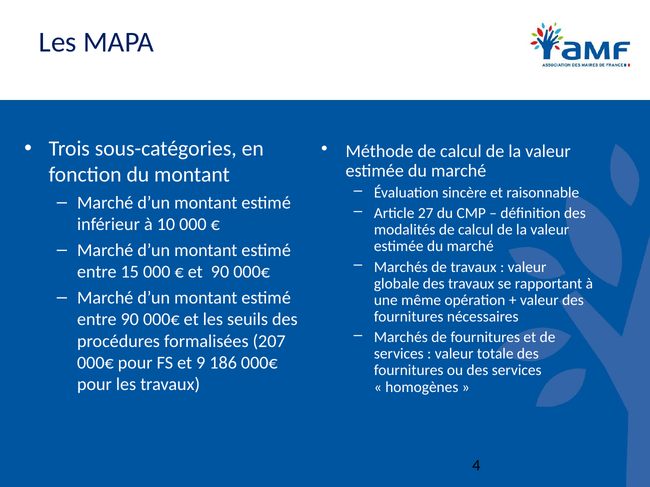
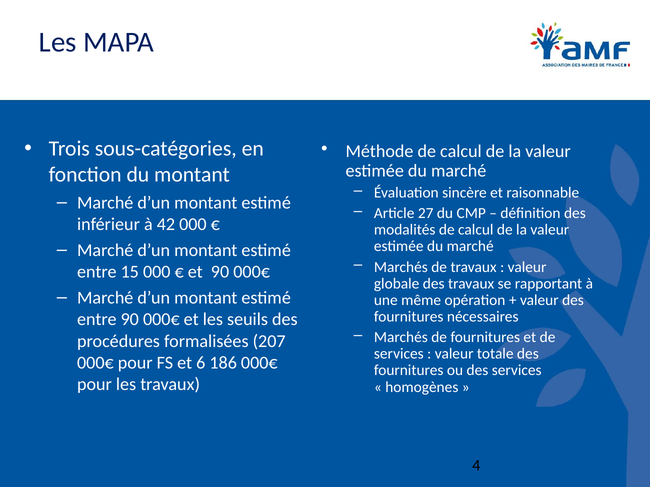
10: 10 -> 42 (166, 224)
9: 9 -> 6 (201, 363)
